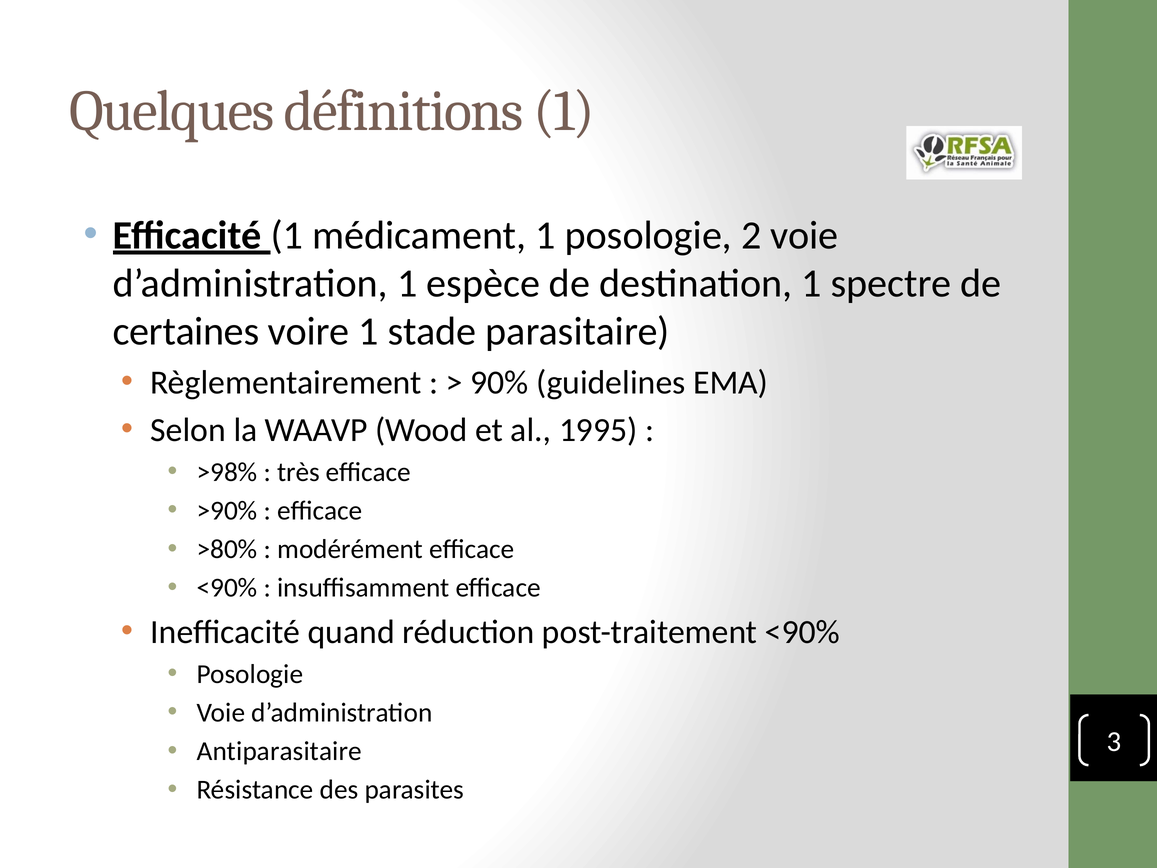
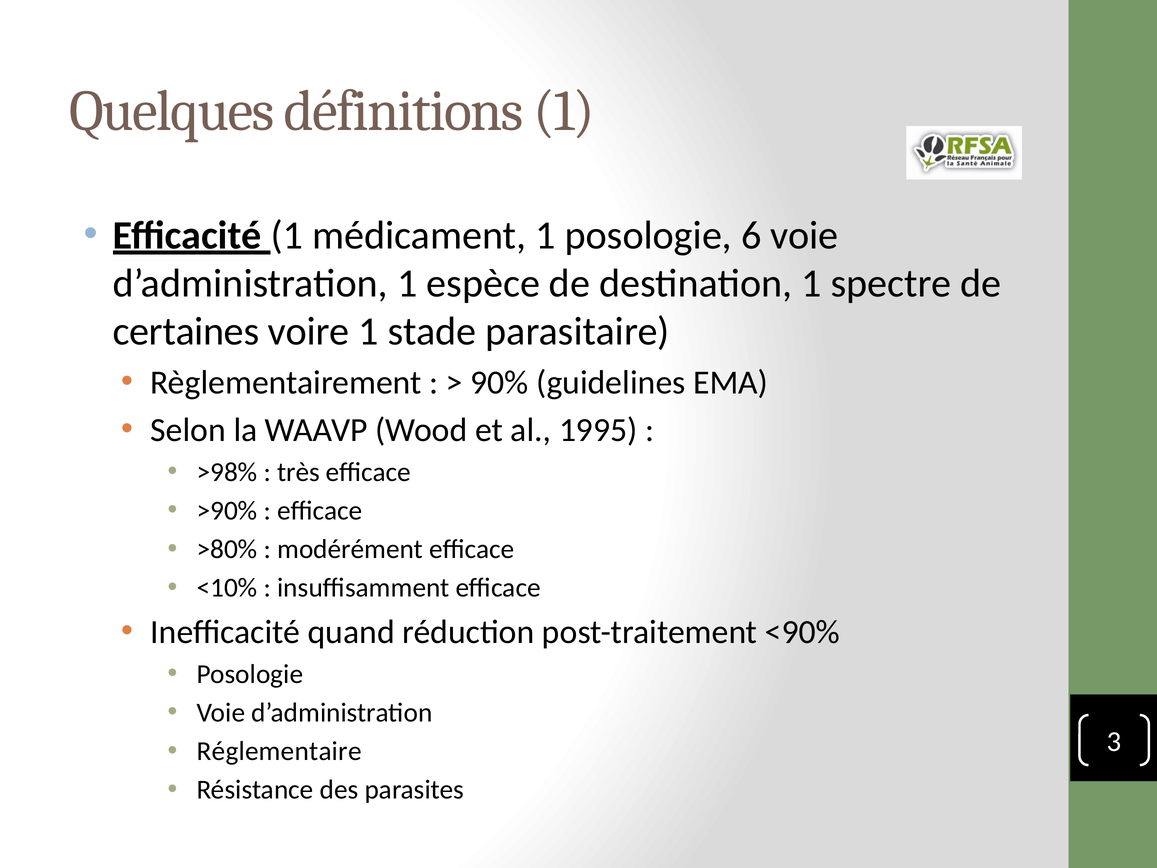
2: 2 -> 6 (751, 235)
<90%: <90% -> <10% (227, 588)
Antiparasitaire: Antiparasitaire -> Réglementaire (279, 751)
